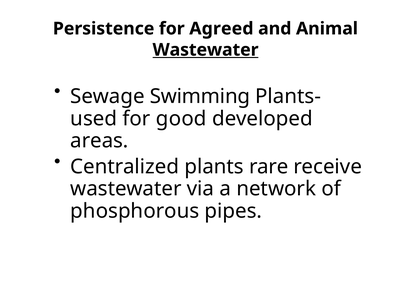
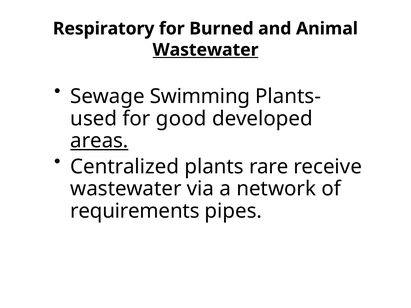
Persistence: Persistence -> Respiratory (104, 29)
Agreed: Agreed -> Burned (221, 29)
areas underline: none -> present (99, 141)
phosphorous: phosphorous -> requirements (135, 211)
